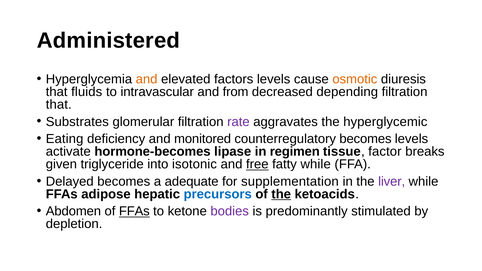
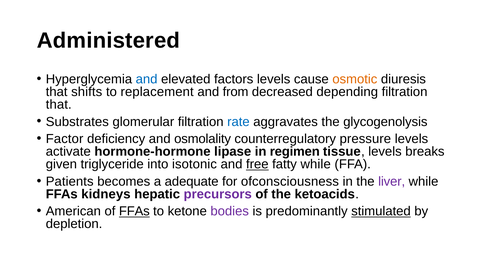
and colour: orange -> blue (147, 79)
fluids: fluids -> shifts (87, 92)
intravascular: intravascular -> replacement (157, 92)
rate colour: purple -> blue (238, 122)
hyperglycemic: hyperglycemic -> glycogenolysis (385, 122)
Eating: Eating -> Factor (65, 139)
monitored: monitored -> osmolality (203, 139)
counterregulatory becomes: becomes -> pressure (365, 139)
hormone-becomes: hormone-becomes -> hormone-hormone (152, 152)
tissue factor: factor -> levels (385, 152)
Delayed: Delayed -> Patients (70, 182)
supplementation: supplementation -> ofconsciousness (290, 182)
adipose: adipose -> kidneys (106, 194)
precursors colour: blue -> purple (218, 194)
the underline: present -> none (281, 194)
Abdomen: Abdomen -> American (73, 211)
stimulated underline: none -> present (381, 211)
